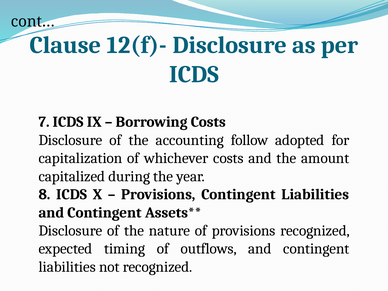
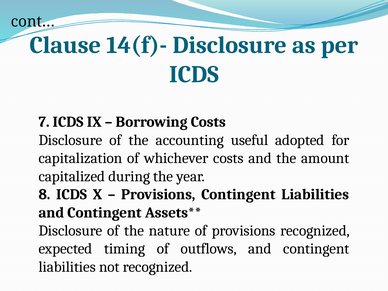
12(f)-: 12(f)- -> 14(f)- (137, 45)
follow: follow -> useful (250, 140)
